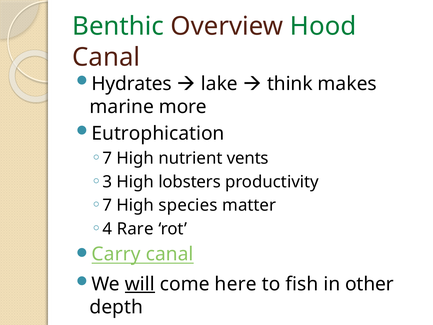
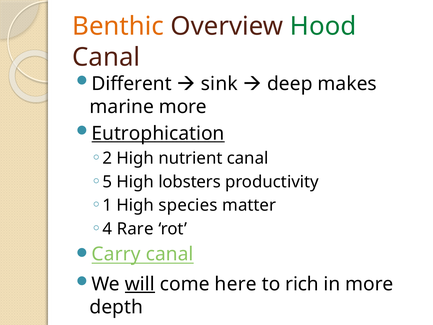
Benthic colour: green -> orange (118, 26)
Hydrates: Hydrates -> Different (132, 84)
lake: lake -> sink (219, 84)
think: think -> deep (290, 84)
Eutrophication underline: none -> present (158, 133)
7: 7 -> 2 (107, 158)
nutrient vents: vents -> canal (248, 158)
3: 3 -> 5 (107, 182)
7: 7 -> 1 (107, 205)
fish: fish -> rich (302, 284)
in other: other -> more (369, 284)
